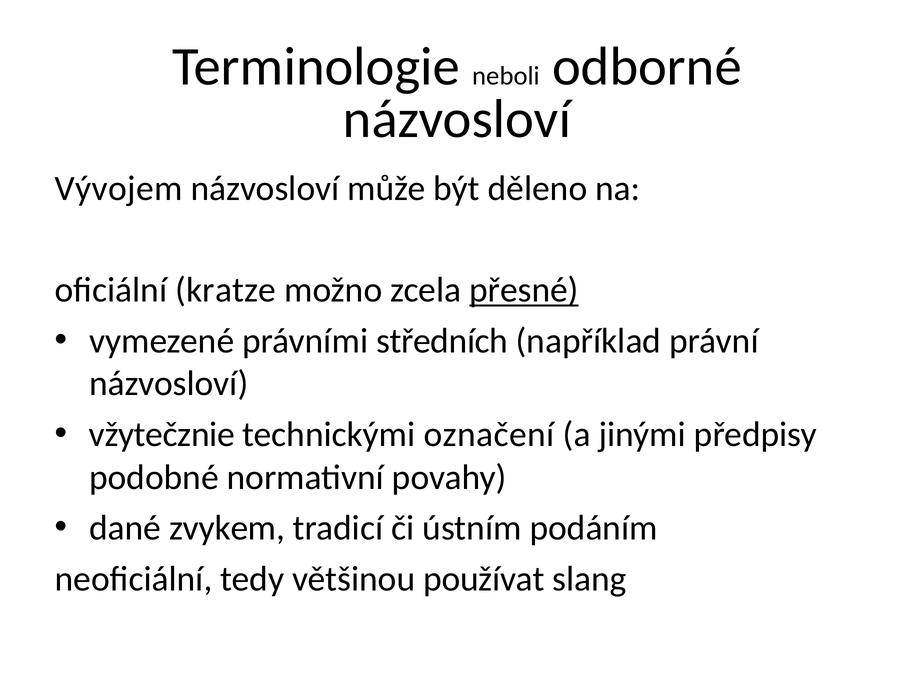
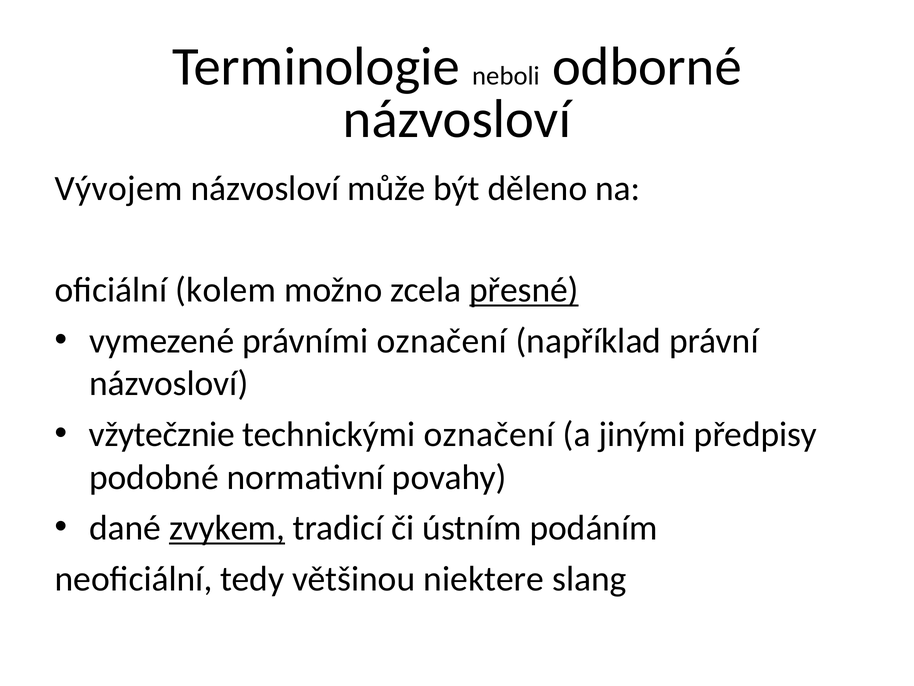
kratze: kratze -> kolem (226, 290)
právními středních: středních -> označení (442, 341)
zvykem underline: none -> present (227, 528)
používat: používat -> niektere (484, 579)
